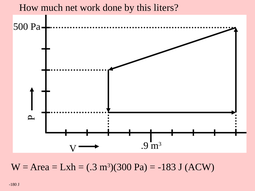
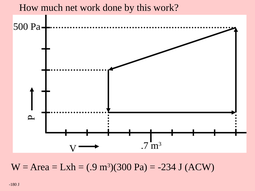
this liters: liters -> work (166, 8)
.9: .9 -> .7 (145, 146)
.3: .3 -> .9 (92, 167)
-183: -183 -> -234 (167, 167)
